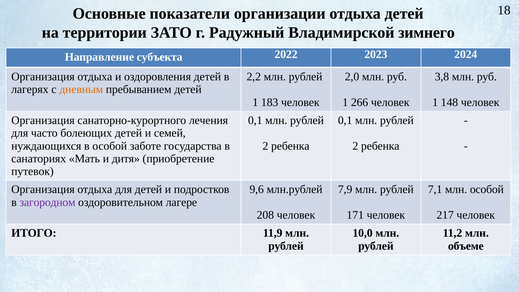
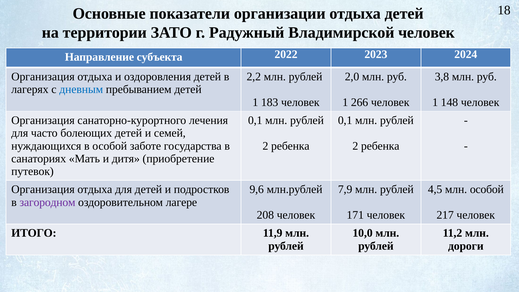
Владимирской зимнего: зимнего -> человек (426, 33)
дневным colour: orange -> blue (81, 89)
7,1: 7,1 -> 4,5 (435, 189)
объеме: объеме -> дороги (466, 246)
